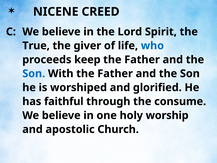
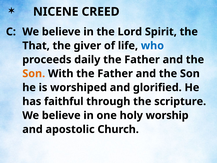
True: True -> That (36, 46)
keep: keep -> daily (87, 60)
Son colour: blue -> orange (34, 73)
consume: consume -> scripture (180, 101)
